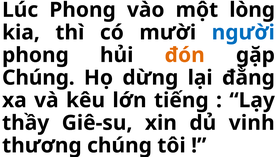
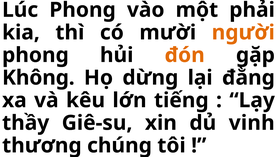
lòng: lòng -> phải (252, 10)
người colour: blue -> orange (243, 32)
Chúng: Chúng -> Không (38, 78)
